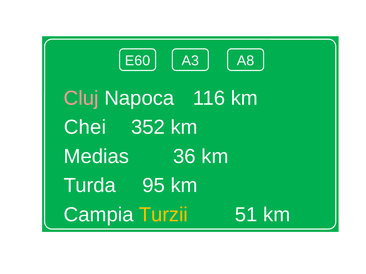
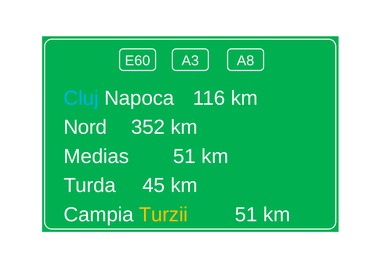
Cluj colour: pink -> light blue (81, 98)
Chei: Chei -> Nord (85, 128)
Medias 36: 36 -> 51 (184, 157)
95: 95 -> 45 (154, 186)
